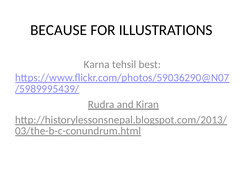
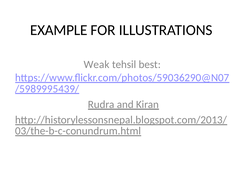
BECAUSE: BECAUSE -> EXAMPLE (59, 30)
Karna: Karna -> Weak (97, 64)
